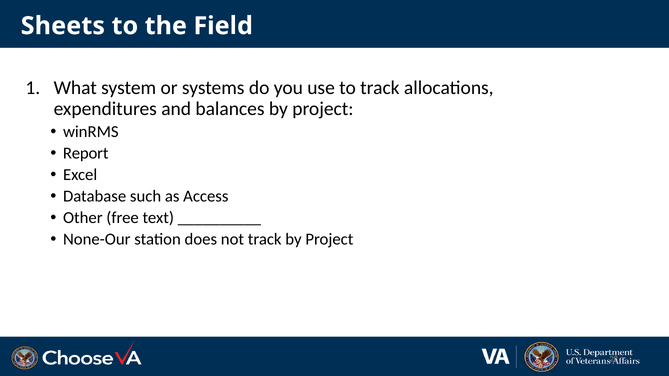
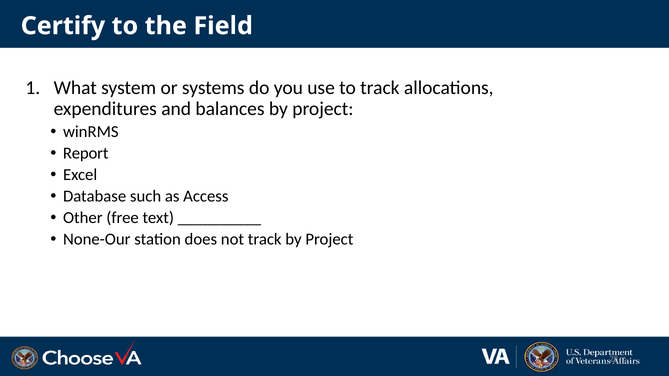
Sheets: Sheets -> Certify (63, 26)
